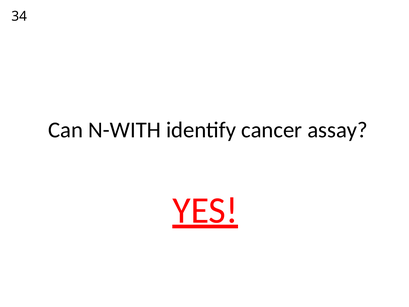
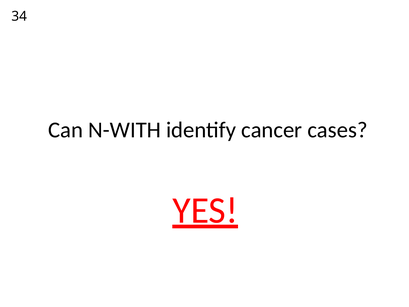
assay: assay -> cases (338, 130)
